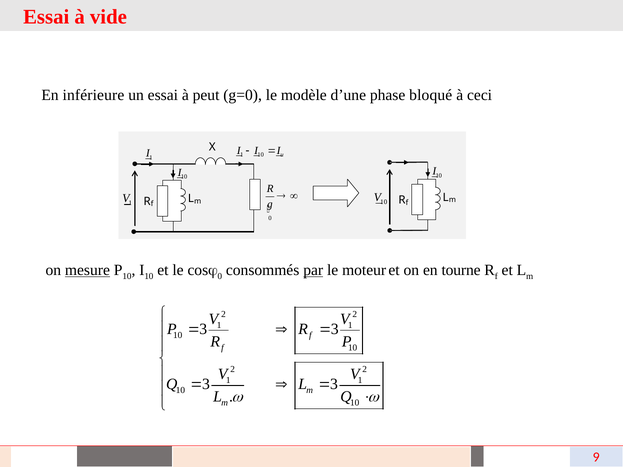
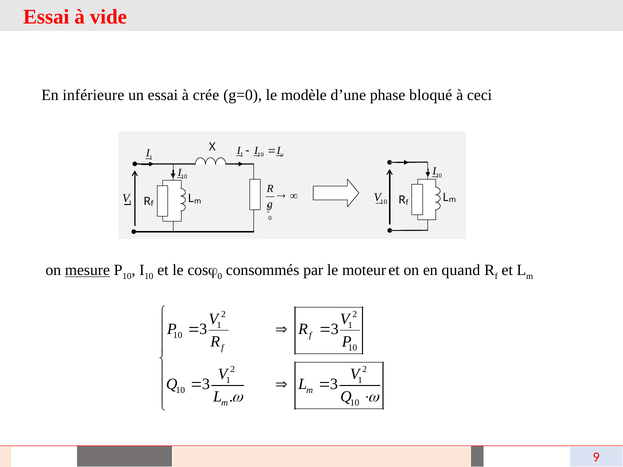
peut: peut -> crée (206, 95)
par underline: present -> none (313, 270)
tourne: tourne -> quand (461, 270)
